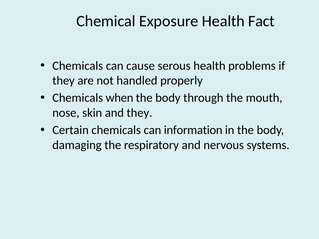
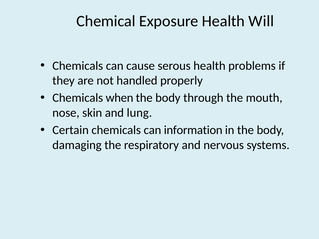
Fact: Fact -> Will (261, 21)
and they: they -> lung (139, 113)
